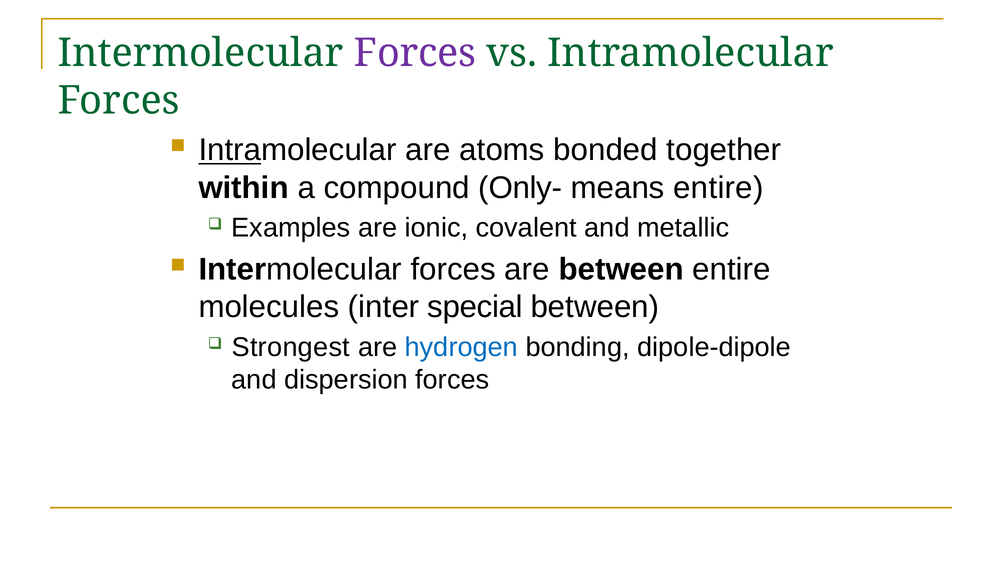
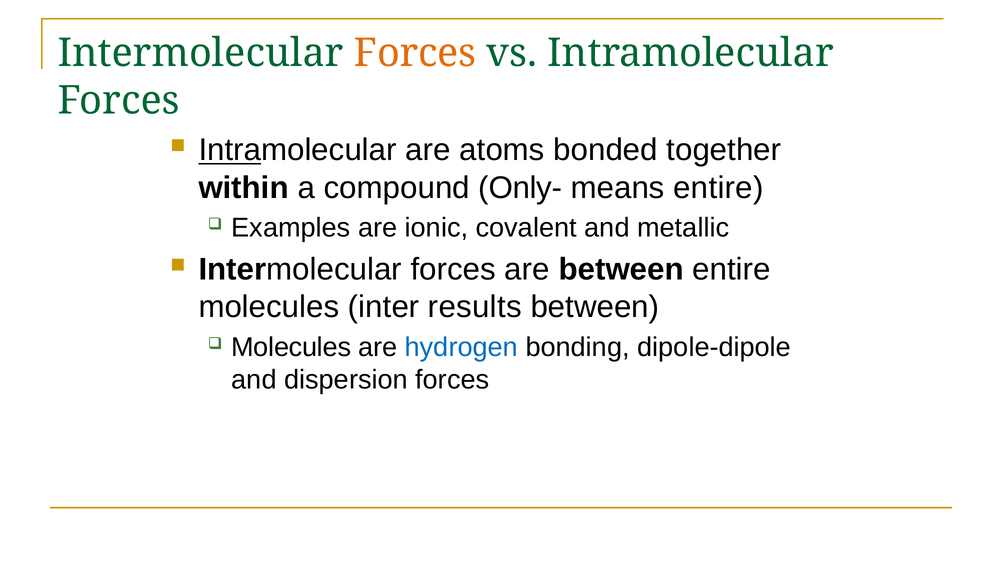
Forces colour: purple -> orange (415, 53)
special: special -> results (475, 307)
Strongest: Strongest -> Molecules (291, 347)
